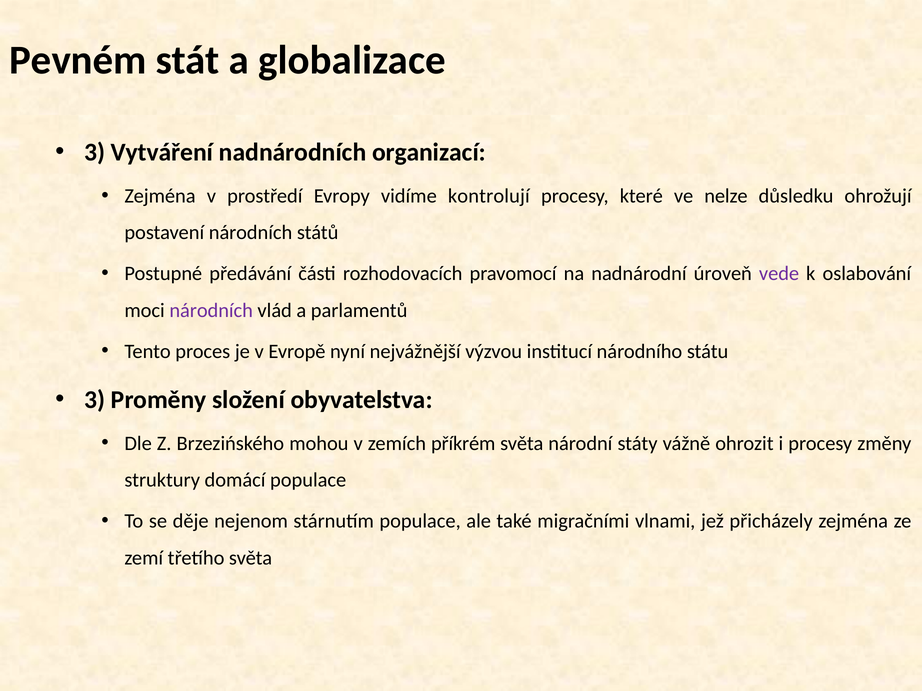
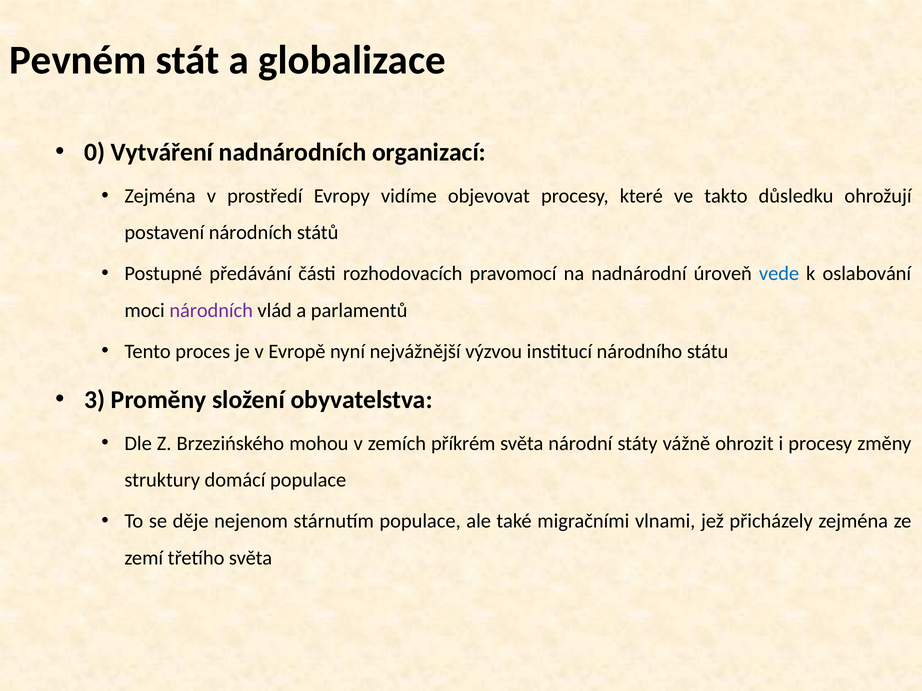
3: 3 -> 0 (95, 152)
kontrolují: kontrolují -> objevovat (489, 196)
nelze: nelze -> takto (726, 196)
vede colour: purple -> blue (779, 274)
